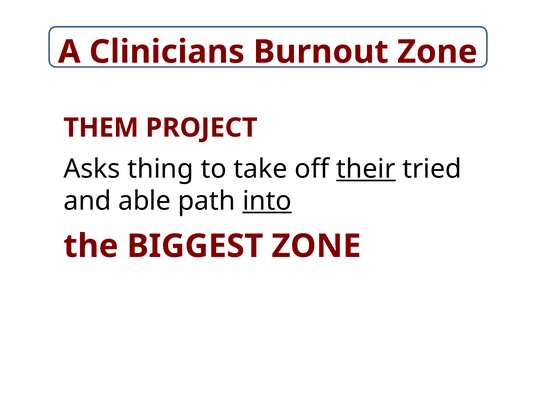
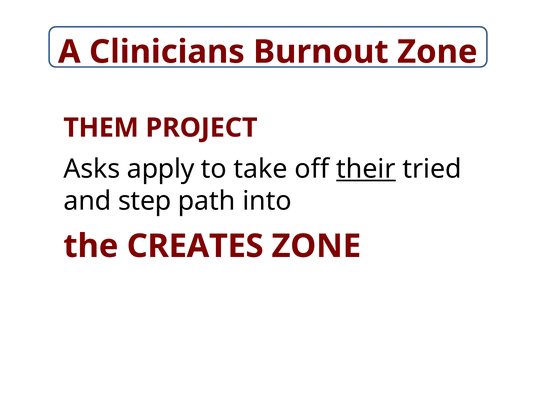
thing: thing -> apply (161, 169)
able: able -> step (145, 201)
into underline: present -> none (267, 201)
BIGGEST: BIGGEST -> CREATES (195, 246)
